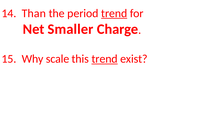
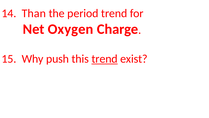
trend underline: present -> none (114, 13)
Smaller: Smaller -> Oxygen (71, 29)
scale: scale -> push (58, 59)
